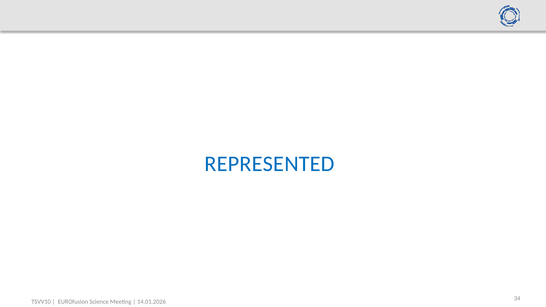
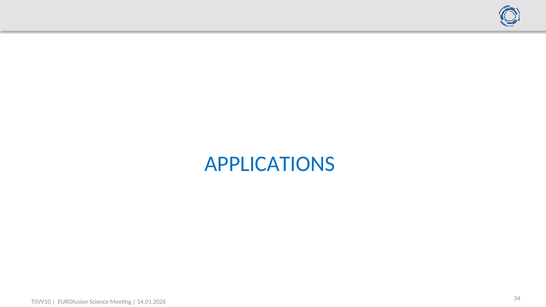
REPRESENTED: REPRESENTED -> APPLICATIONS (270, 164)
